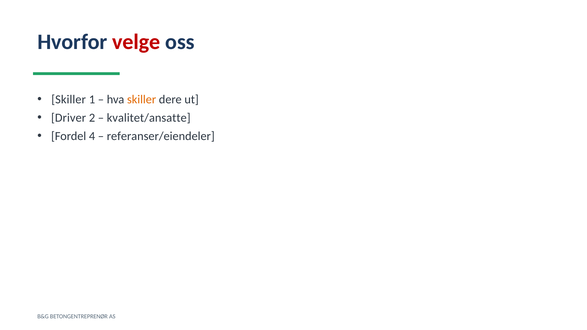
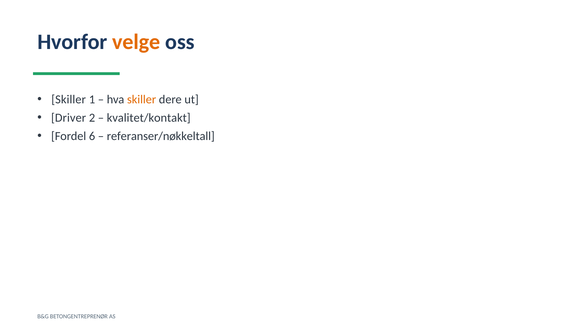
velge colour: red -> orange (136, 42)
kvalitet/ansatte: kvalitet/ansatte -> kvalitet/kontakt (149, 118)
4: 4 -> 6 (92, 136)
referanser/eiendeler: referanser/eiendeler -> referanser/nøkkeltall (161, 136)
